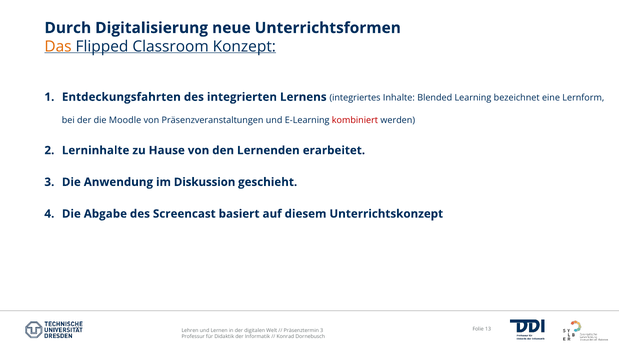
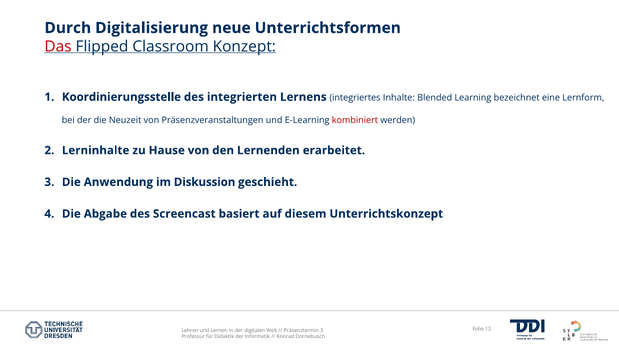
Das colour: orange -> red (58, 47)
Entdeckungsfahrten: Entdeckungsfahrten -> Koordinierungsstelle (121, 97)
Moodle: Moodle -> Neuzeit (125, 120)
